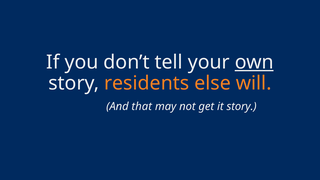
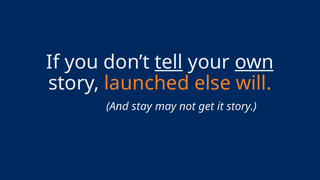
tell underline: none -> present (169, 62)
residents: residents -> launched (147, 83)
that: that -> stay (142, 106)
